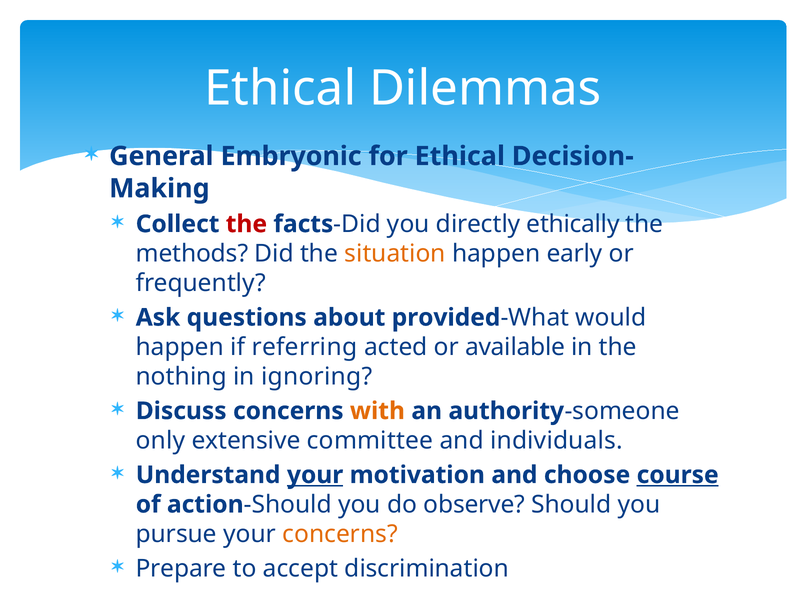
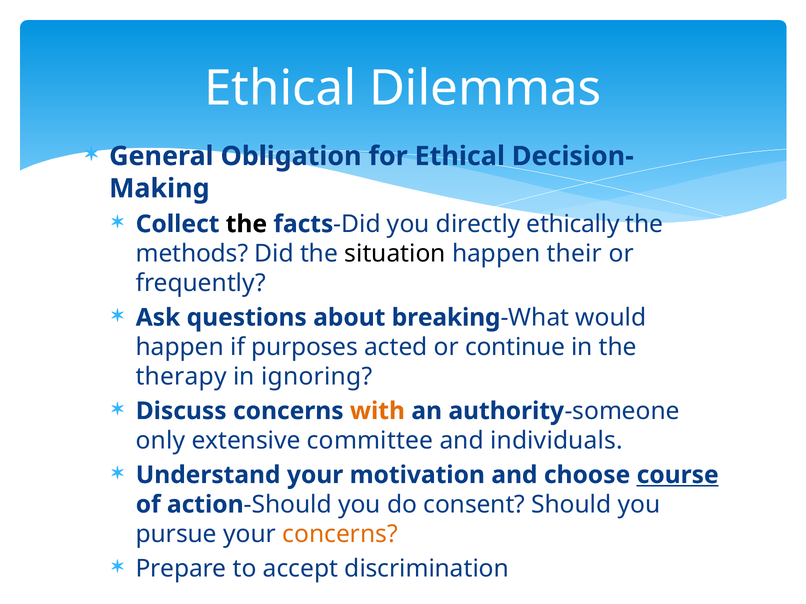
Embryonic: Embryonic -> Obligation (291, 156)
the colour: red -> black (246, 224)
situation colour: orange -> black (395, 254)
early: early -> their (574, 254)
provided: provided -> breaking (446, 318)
referring: referring -> purposes (305, 347)
available: available -> continue (515, 347)
nothing: nothing -> therapy (181, 377)
your underline: present -> none (315, 475)
observe: observe -> consent (474, 505)
